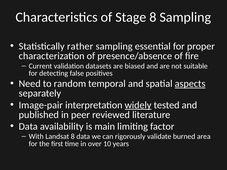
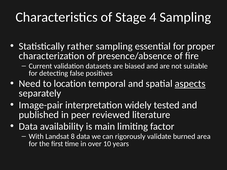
Stage 8: 8 -> 4 (153, 17)
random: random -> location (70, 84)
widely underline: present -> none (138, 105)
